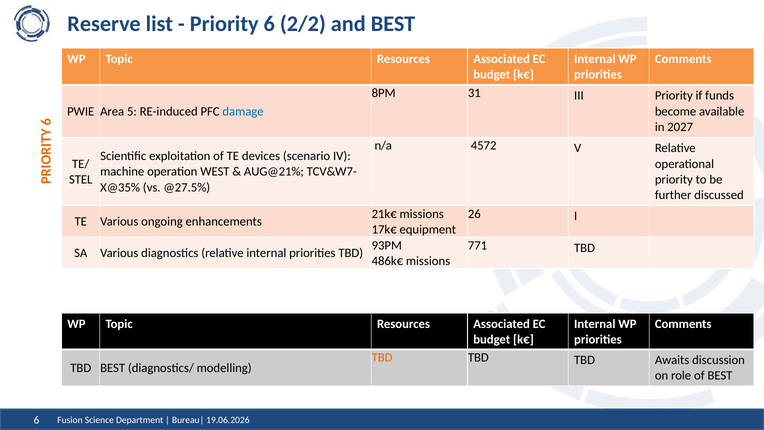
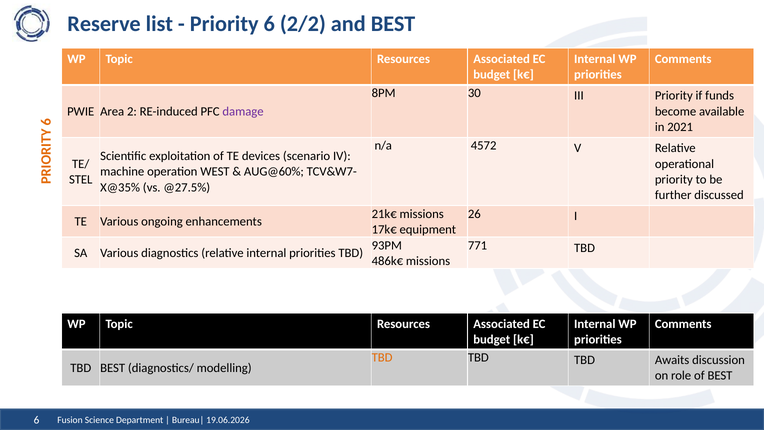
31: 31 -> 30 (474, 93)
5: 5 -> 2 (132, 111)
damage colour: blue -> purple (243, 111)
2027: 2027 -> 2021 (680, 127)
AUG@21%: AUG@21% -> AUG@60% (274, 172)
